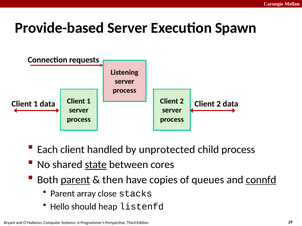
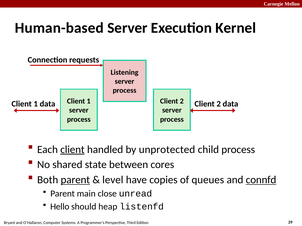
Provide-based: Provide-based -> Human-based (59, 28)
Spawn: Spawn -> Kernel (236, 28)
client underline: none -> present (72, 150)
state underline: present -> none (96, 165)
then: then -> level (113, 180)
array: array -> main (86, 194)
stacks: stacks -> unread (136, 194)
